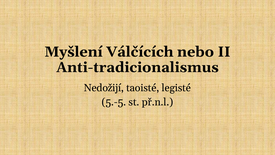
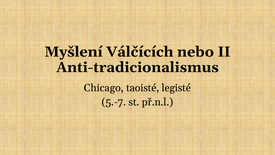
Nedožijí: Nedožijí -> Chicago (104, 88)
5.-5: 5.-5 -> 5.-7 (114, 102)
